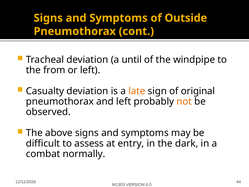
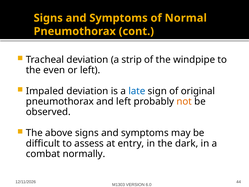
Outside: Outside -> Normal (186, 18)
until: until -> strip (132, 60)
from: from -> even (54, 70)
Casualty: Casualty -> Impaled (45, 91)
late colour: orange -> blue (137, 91)
